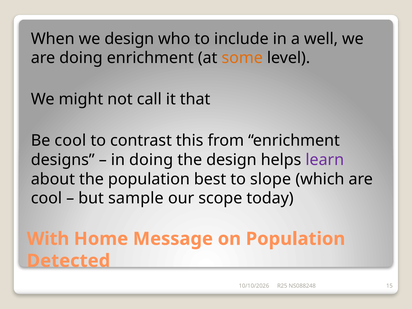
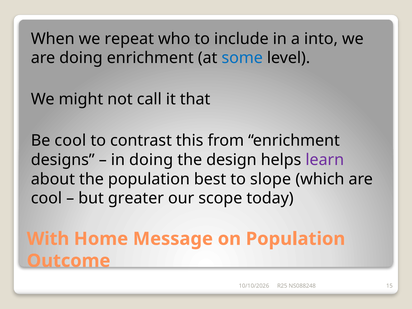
we design: design -> repeat (129, 39)
well: well -> into (321, 39)
some colour: orange -> blue (242, 58)
sample: sample -> greater (136, 198)
Detected: Detected -> Outcome (69, 261)
